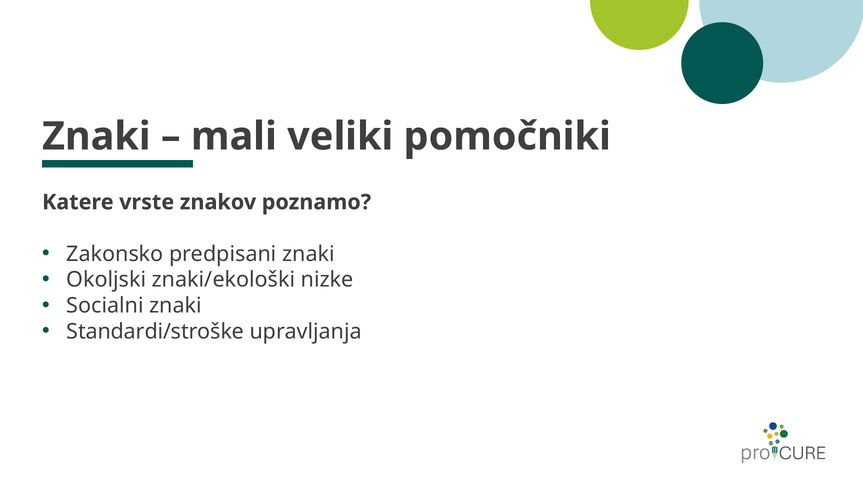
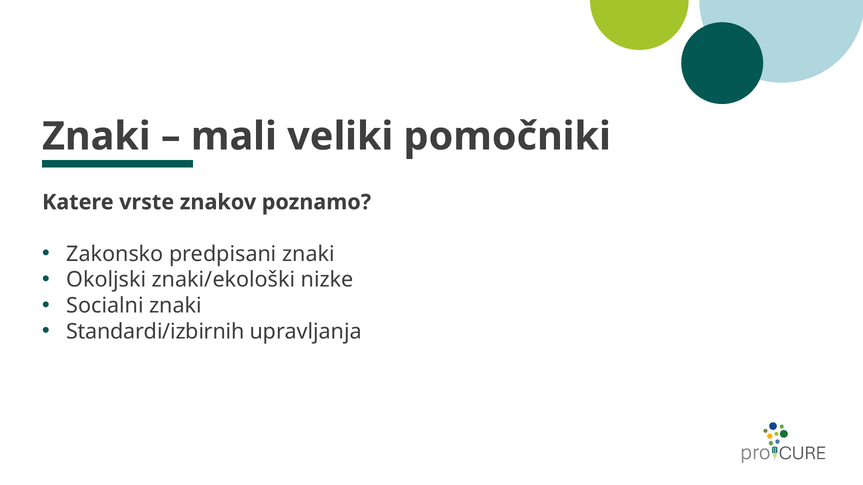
Standardi/stroške: Standardi/stroške -> Standardi/izbirnih (155, 332)
